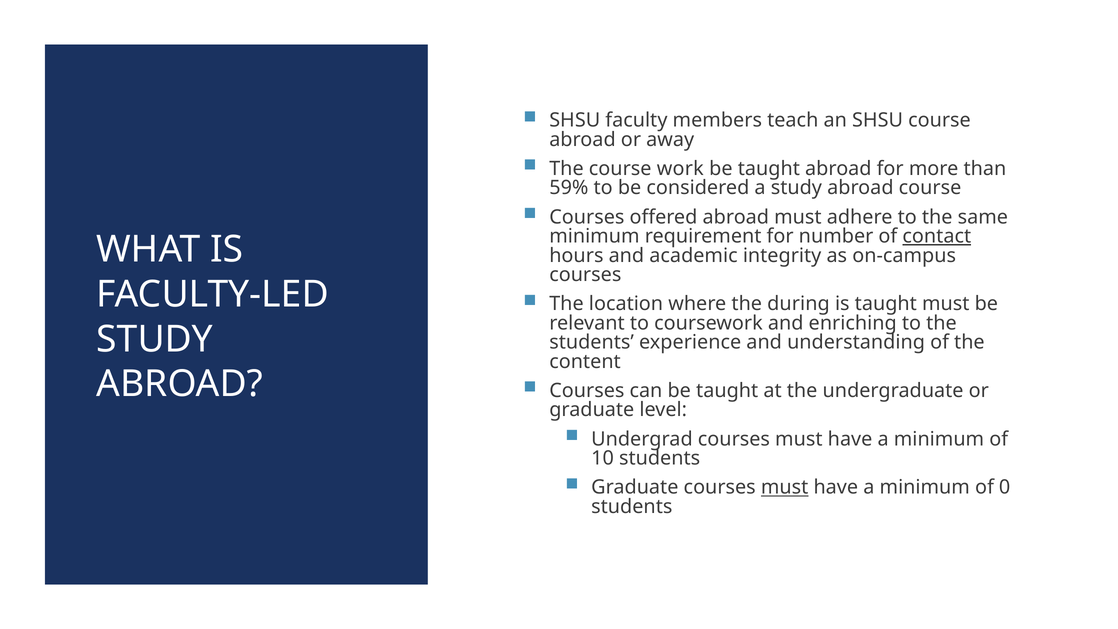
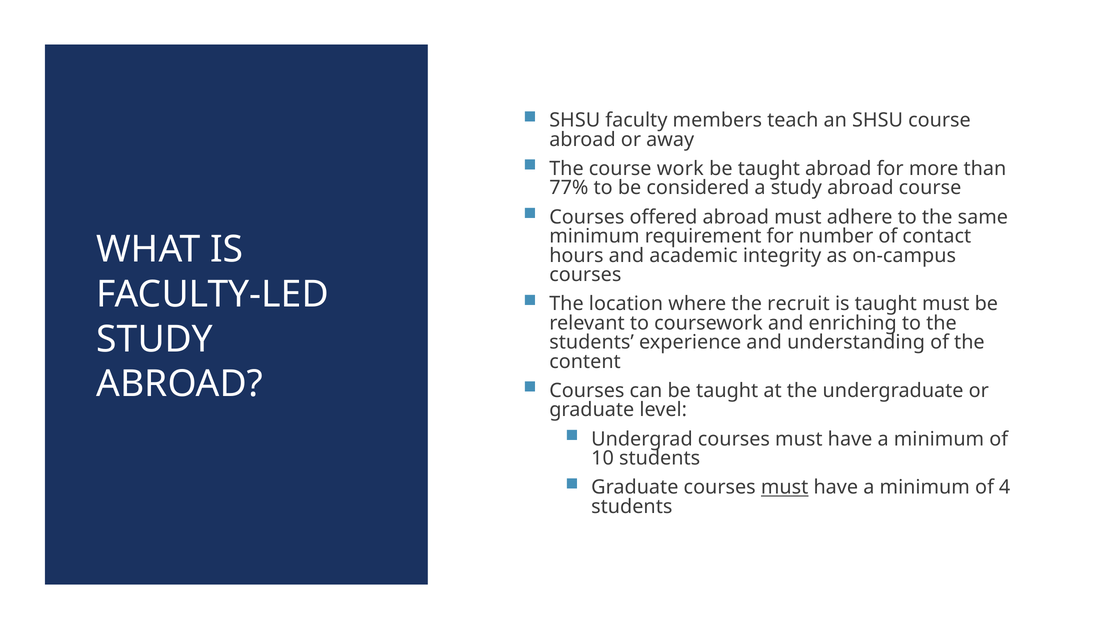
59%: 59% -> 77% (569, 188)
contact underline: present -> none (937, 236)
during: during -> recruit (798, 304)
0: 0 -> 4 (1005, 487)
